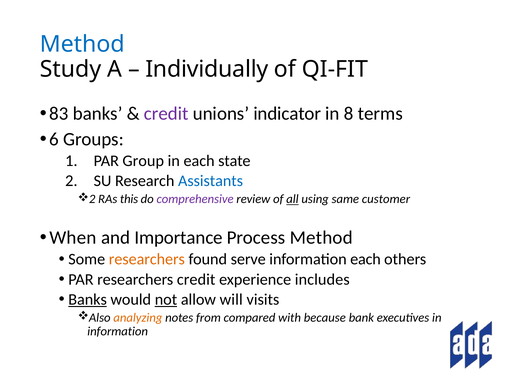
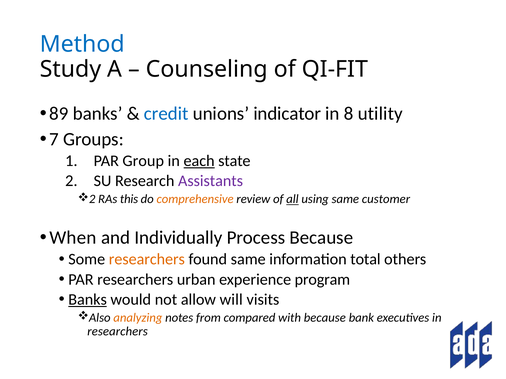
Individually: Individually -> Counseling (207, 69)
83: 83 -> 89 (59, 114)
credit colour: purple -> blue (166, 114)
terms: terms -> utility (380, 114)
6: 6 -> 7 (54, 139)
each underline: none -> present (199, 161)
Assistants colour: blue -> purple (211, 181)
comprehensive colour: purple -> orange (195, 199)
Importance: Importance -> Individually (178, 238)
Process Method: Method -> Because (321, 238)
found serve: serve -> same (248, 260)
information each: each -> total (365, 260)
researchers credit: credit -> urban (196, 280)
includes: includes -> program (322, 280)
not underline: present -> none (166, 300)
information: information -> researchers (118, 332)
